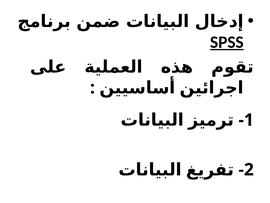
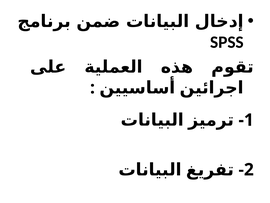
SPSS underline: present -> none (227, 42)
